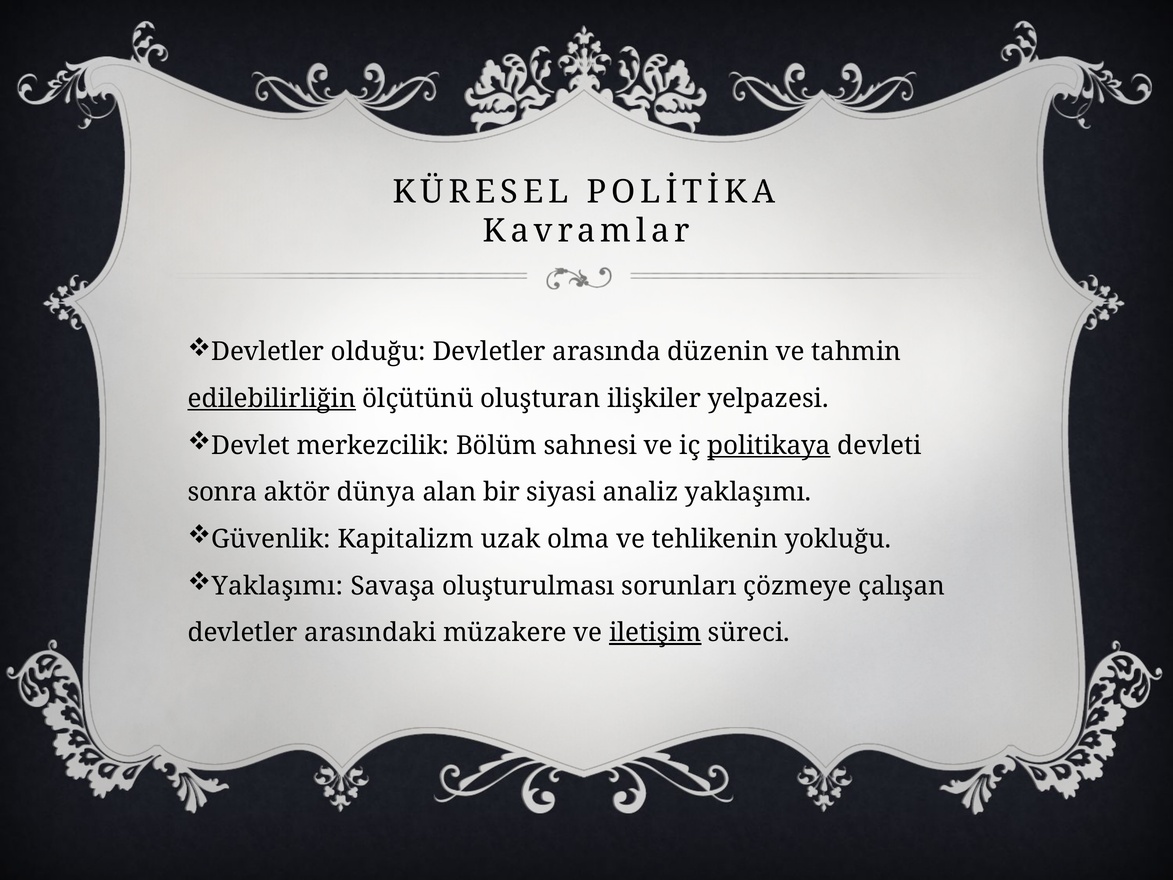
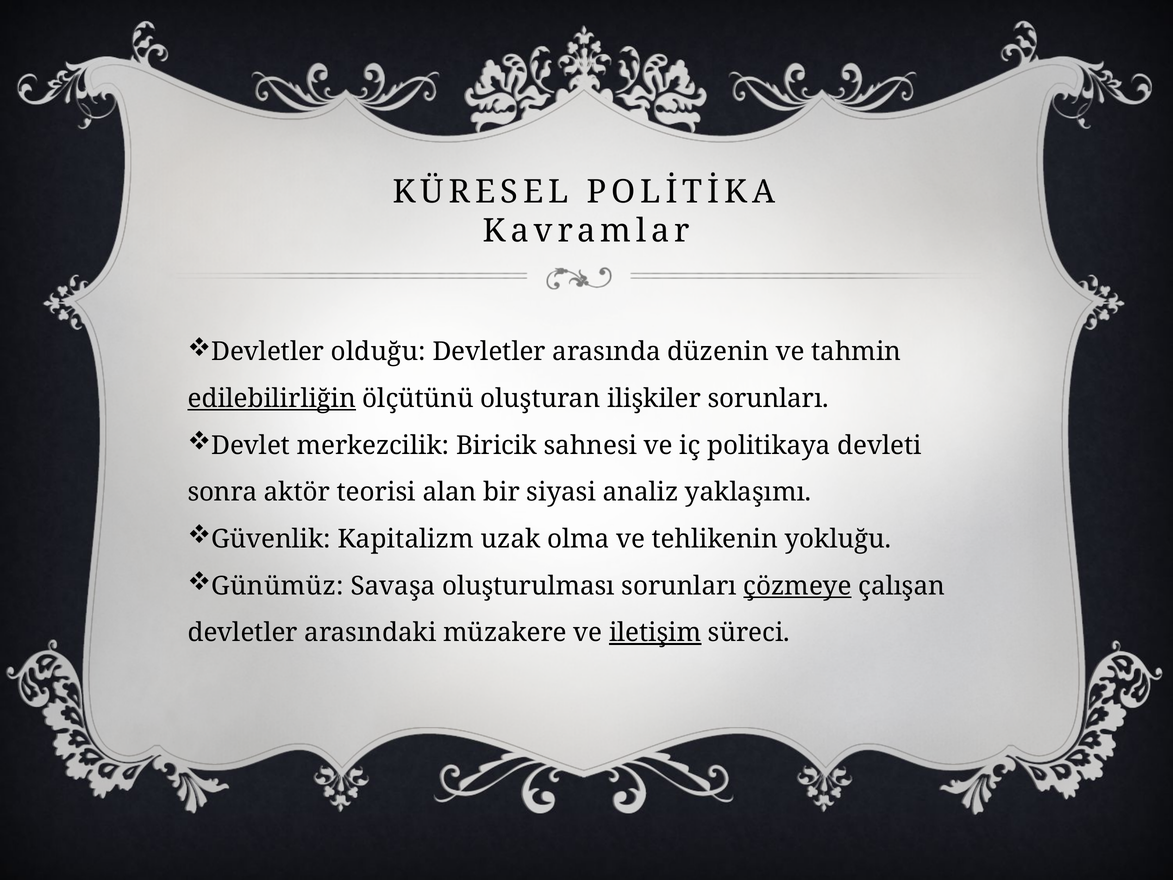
ilişkiler yelpazesi: yelpazesi -> sorunları (768, 398)
Bölüm: Bölüm -> Biricik (497, 445)
politikaya underline: present -> none (769, 445)
dünya: dünya -> teorisi (376, 492)
Yaklaşımı: Yaklaşımı -> Günümüz (277, 586)
çözmeye underline: none -> present (797, 586)
